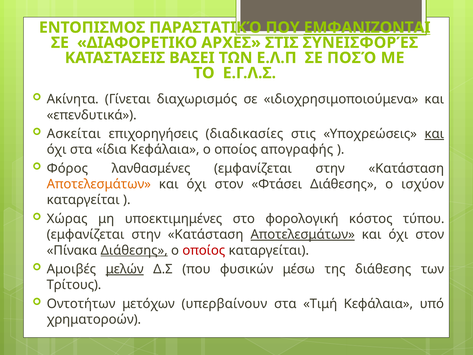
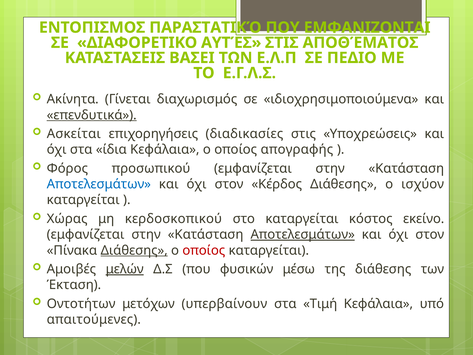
ΕΜΦΑΝΙΖΟΝΤΑΙ underline: present -> none (367, 28)
ΑΡΧΕΣ: ΑΡΧΕΣ -> ΑΥΤΈΣ (231, 43)
ΣΥΝΕΙΣΦΟΡΈΣ: ΣΥΝΕΙΣΦΟΡΈΣ -> ΑΠΟΘΈΜΑΤΟΣ (360, 43)
ΠΟΣΌ: ΠΟΣΌ -> ΠΕΔΙΟ (352, 58)
επενδυτικά underline: none -> present (92, 115)
και underline: present -> none (434, 134)
λανθασμένες: λανθασμένες -> προσωπικού (151, 168)
Αποτελεσμάτων colour: orange -> blue (99, 184)
Φτάσει: Φτάσει -> Κέρδος (277, 184)
υποεκτιμημένες: υποεκτιμημένες -> κερδοσκοπικού (173, 219)
στο φορολογική: φορολογική -> καταργείται (302, 219)
τύπου: τύπου -> εκείνο (424, 219)
Τρίτους: Τρίτους -> Έκταση (74, 285)
χρηματοροών: χρηματοροών -> απαιτούμενες (94, 319)
